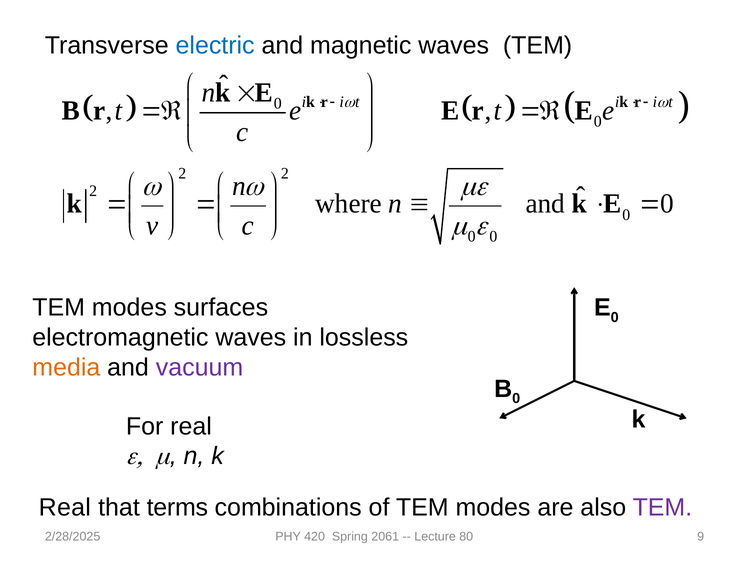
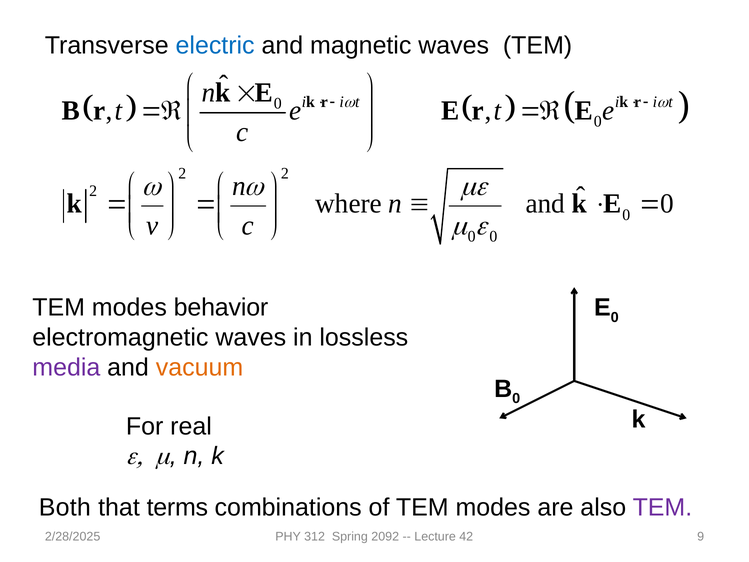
surfaces: surfaces -> behavior (221, 308)
media colour: orange -> purple (66, 367)
vacuum colour: purple -> orange (200, 367)
Real: Real -> Both (65, 507)
420: 420 -> 312 (315, 536)
2061: 2061 -> 2092 (385, 536)
80: 80 -> 42 (466, 536)
